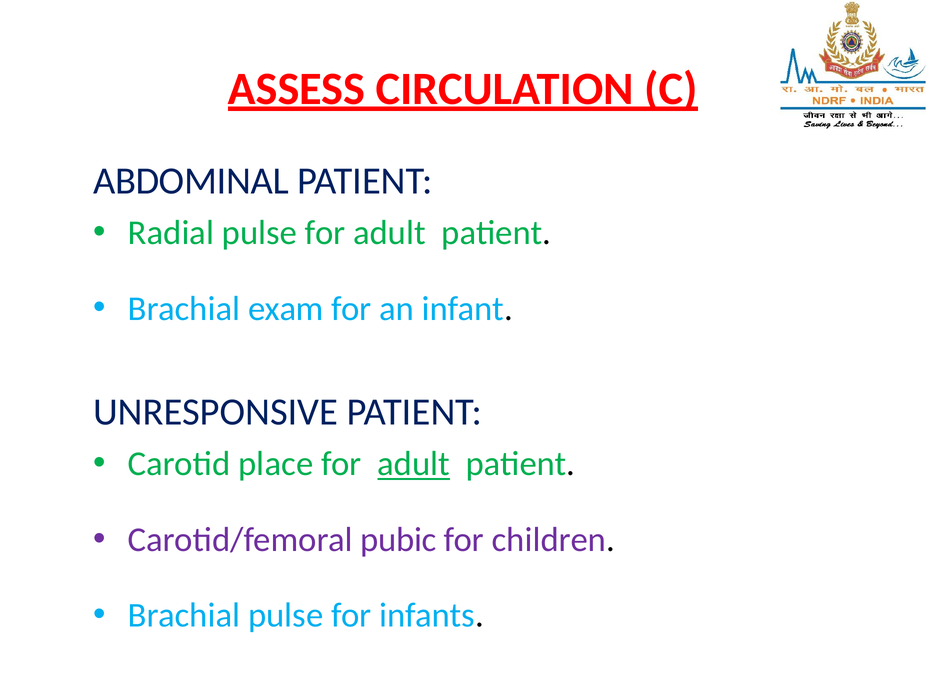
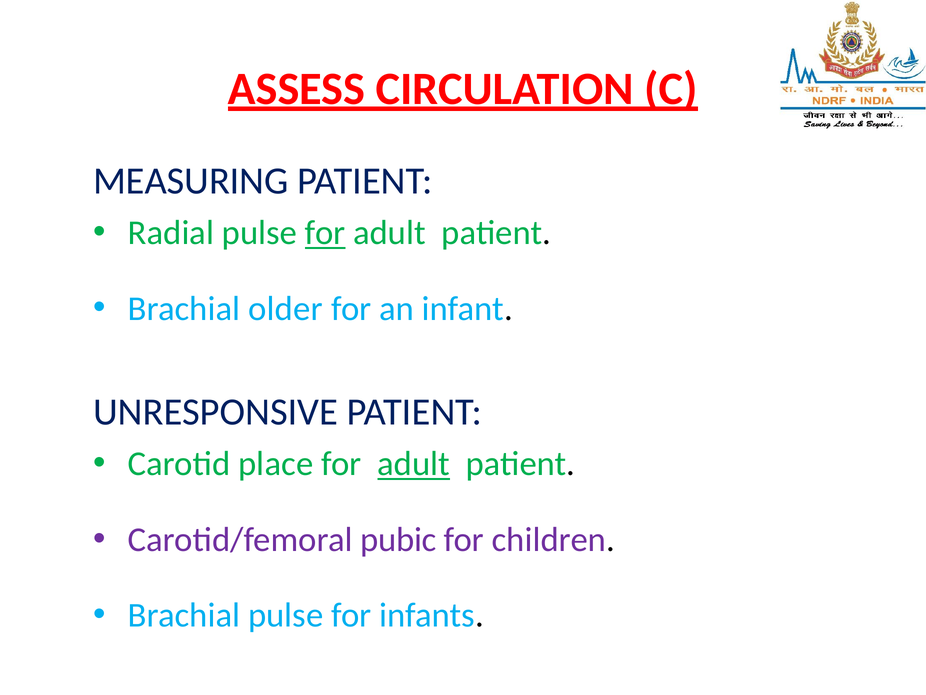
ABDOMINAL: ABDOMINAL -> MEASURING (191, 181)
for underline: none -> present (325, 233)
exam: exam -> older (286, 308)
